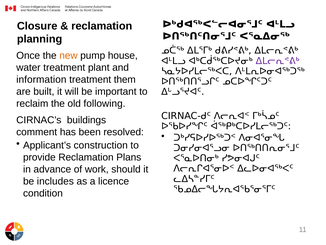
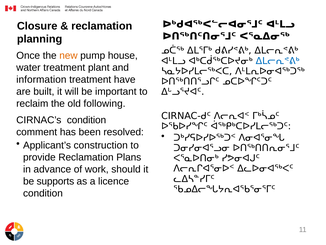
ᐃᒪᓕᕆᕝᕕᒃ colour: purple -> blue (278, 61)
them: them -> have (125, 79)
CIRNAC’s buildings: buildings -> condition (87, 120)
includes: includes -> supports (55, 181)
